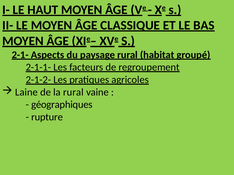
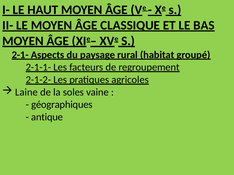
la rural: rural -> soles (73, 92)
rupture: rupture -> antique (47, 117)
